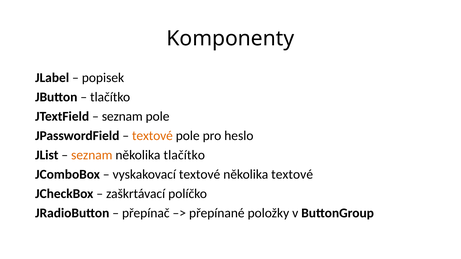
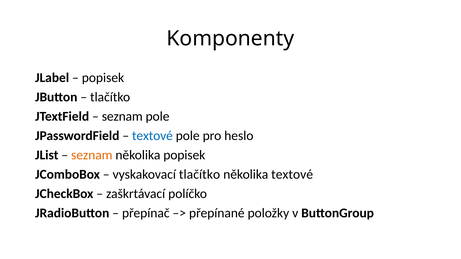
textové colour: orange -> blue (152, 136)
několika tlačítko: tlačítko -> popisek (184, 155)
vyskakovací textové: textové -> tlačítko (200, 175)
